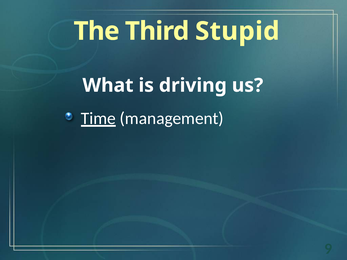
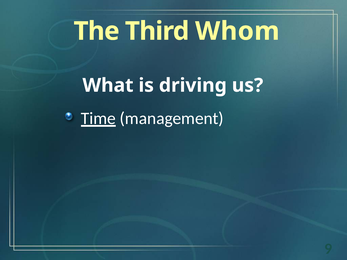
Stupid: Stupid -> Whom (237, 31)
